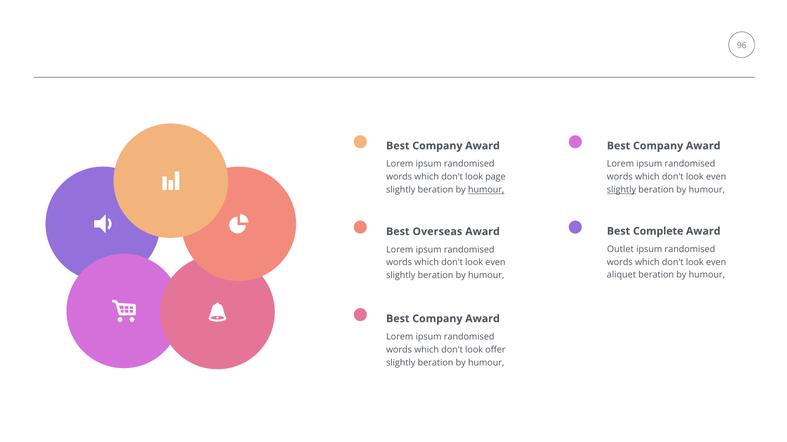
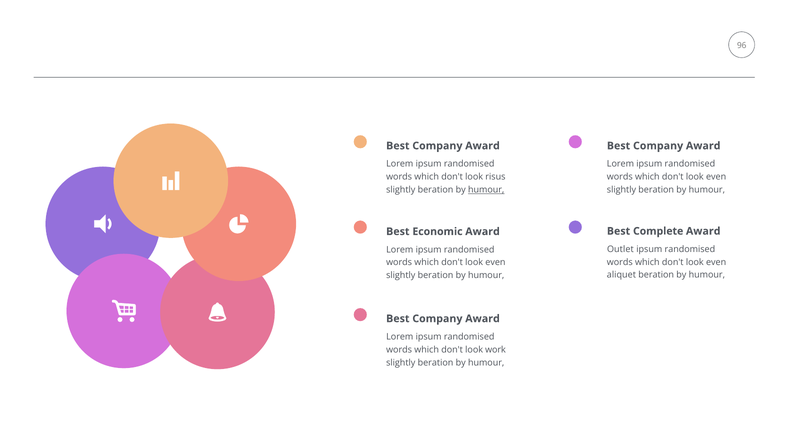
page: page -> risus (495, 177)
slightly underline: present -> none (621, 190)
Overseas: Overseas -> Economic (437, 232)
offer: offer -> work (495, 350)
